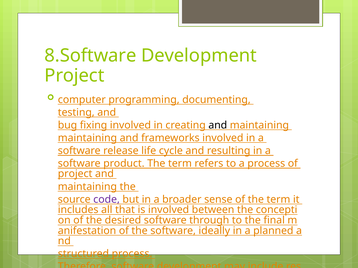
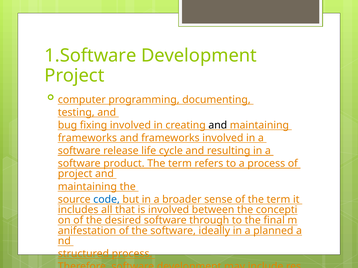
8.Software: 8.Software -> 1.Software (90, 56)
maintaining: maintaining -> frameworks (87, 138)
code colour: purple -> blue (107, 200)
